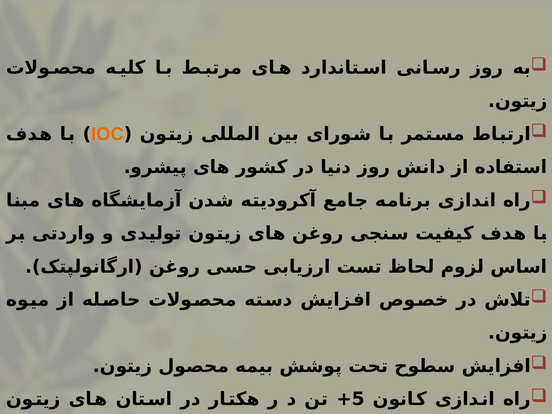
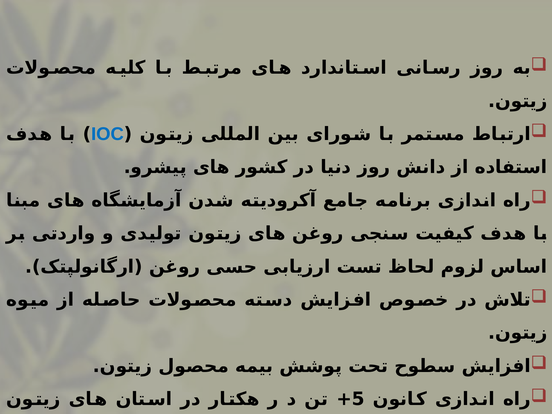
IOC colour: orange -> blue (107, 134)
